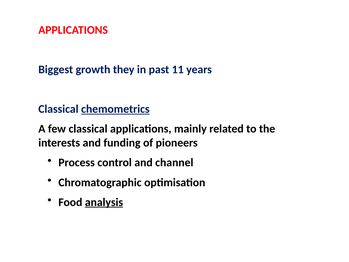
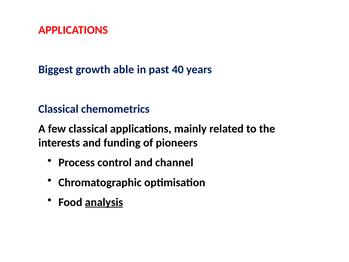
they: they -> able (124, 69)
11: 11 -> 40 (178, 69)
chemometrics underline: present -> none (115, 109)
